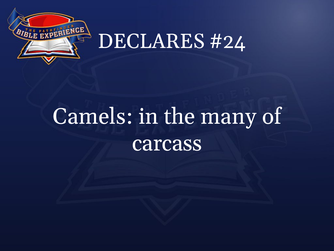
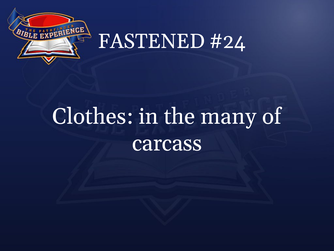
DECLARES: DECLARES -> FASTENED (151, 41)
Camels: Camels -> Clothes (93, 116)
